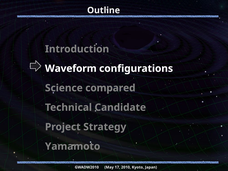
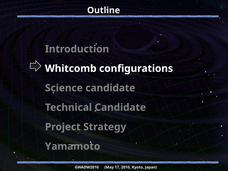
Waveform: Waveform -> Whitcomb (71, 69)
Science compared: compared -> candidate (110, 88)
